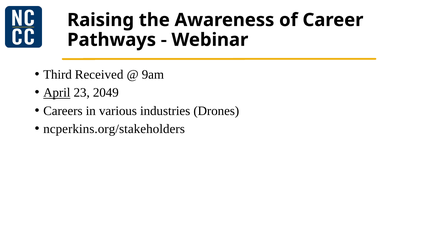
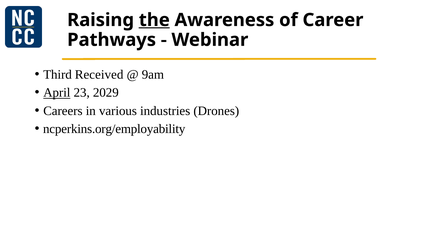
the underline: none -> present (154, 20)
2049: 2049 -> 2029 (106, 93)
ncperkins.org/stakeholders: ncperkins.org/stakeholders -> ncperkins.org/employability (114, 129)
